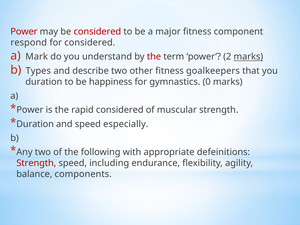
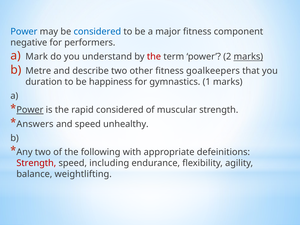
Power colour: red -> blue (24, 32)
considered colour: red -> blue (97, 32)
respond: respond -> negative (29, 43)
for considered: considered -> performers (90, 43)
Types: Types -> Metre (38, 71)
0: 0 -> 1 (207, 82)
Power underline: none -> present (30, 110)
Duration: Duration -> Answers (35, 124)
especially: especially -> unhealthy (126, 124)
components: components -> weightlifting (83, 174)
